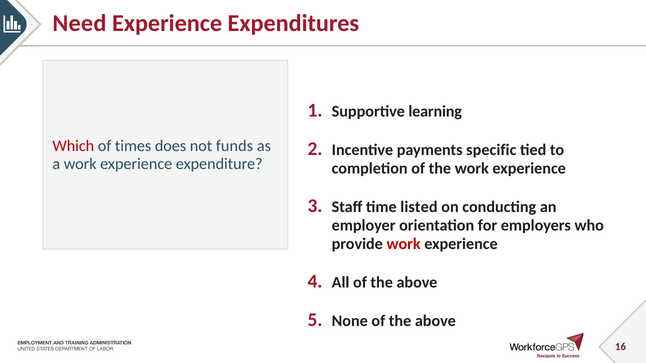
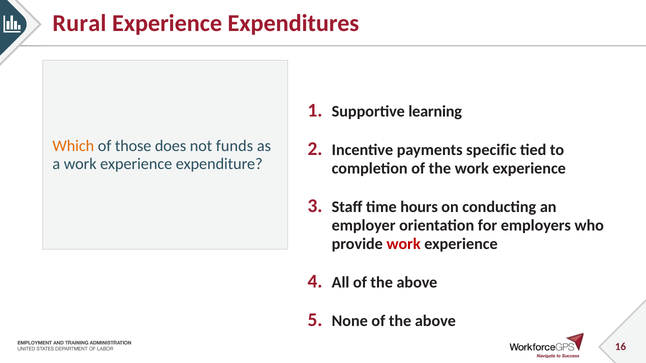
Need: Need -> Rural (79, 23)
Which colour: red -> orange (73, 146)
times: times -> those (133, 146)
listed: listed -> hours (419, 207)
